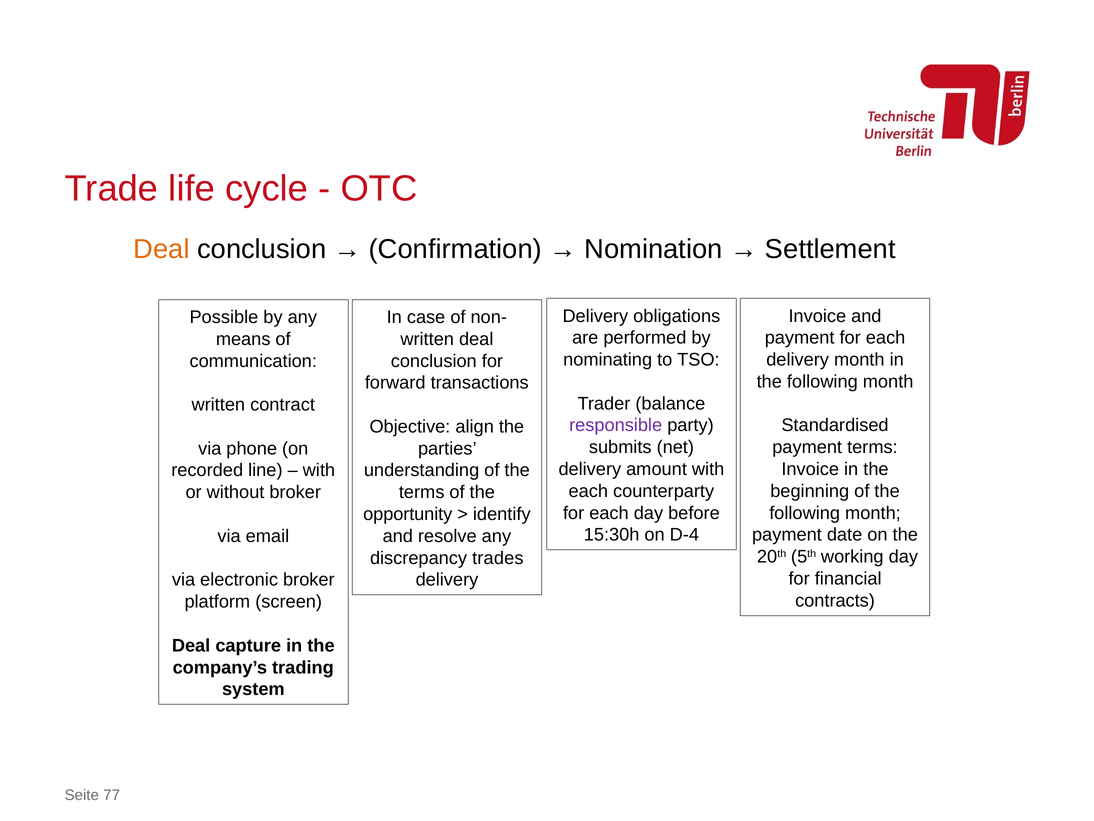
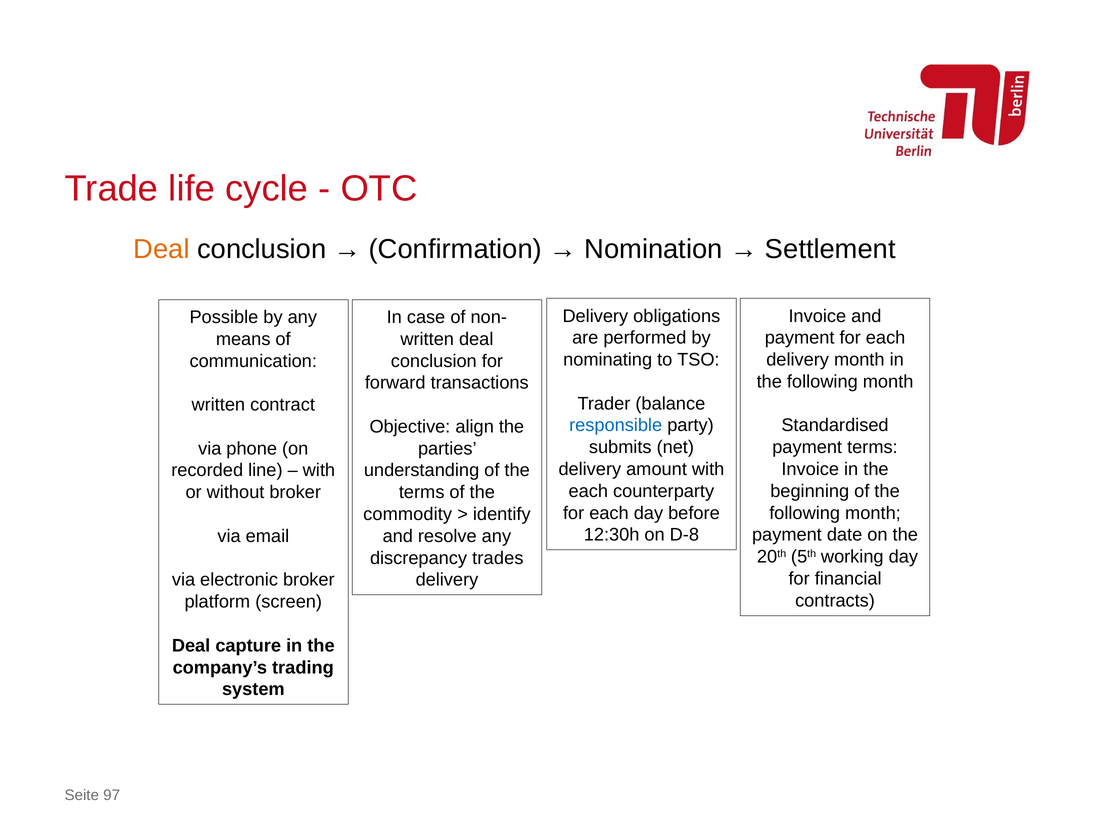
responsible colour: purple -> blue (616, 425)
opportunity: opportunity -> commodity (408, 514)
15:30h: 15:30h -> 12:30h (612, 535)
D-4: D-4 -> D-8 (684, 535)
77: 77 -> 97 (112, 795)
